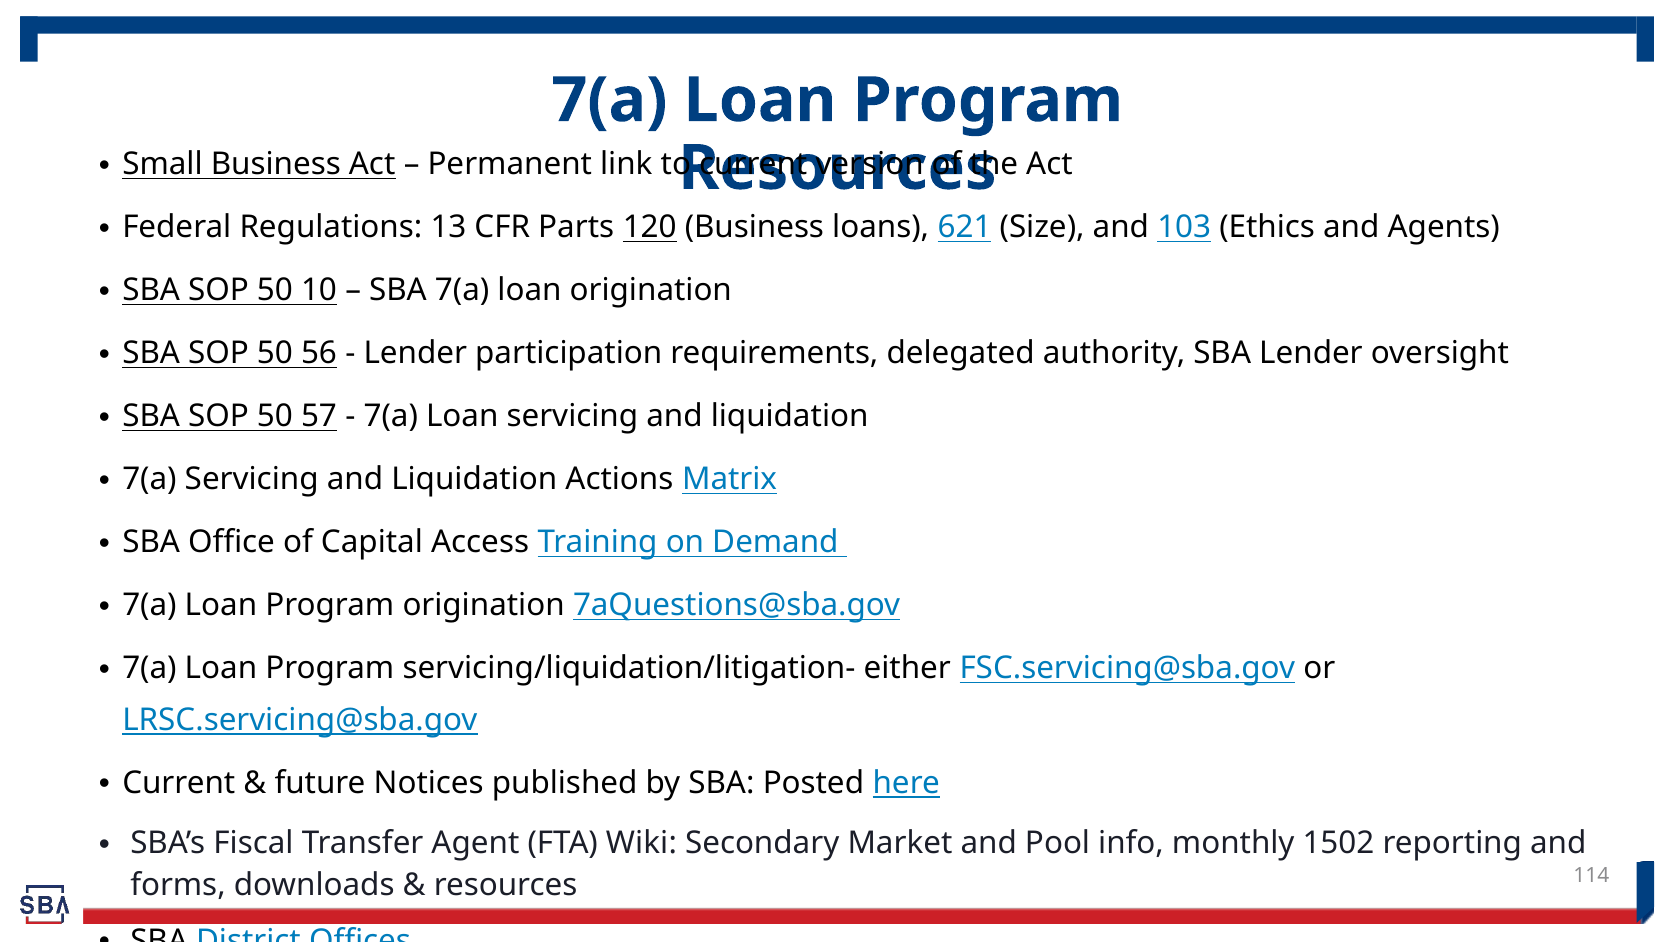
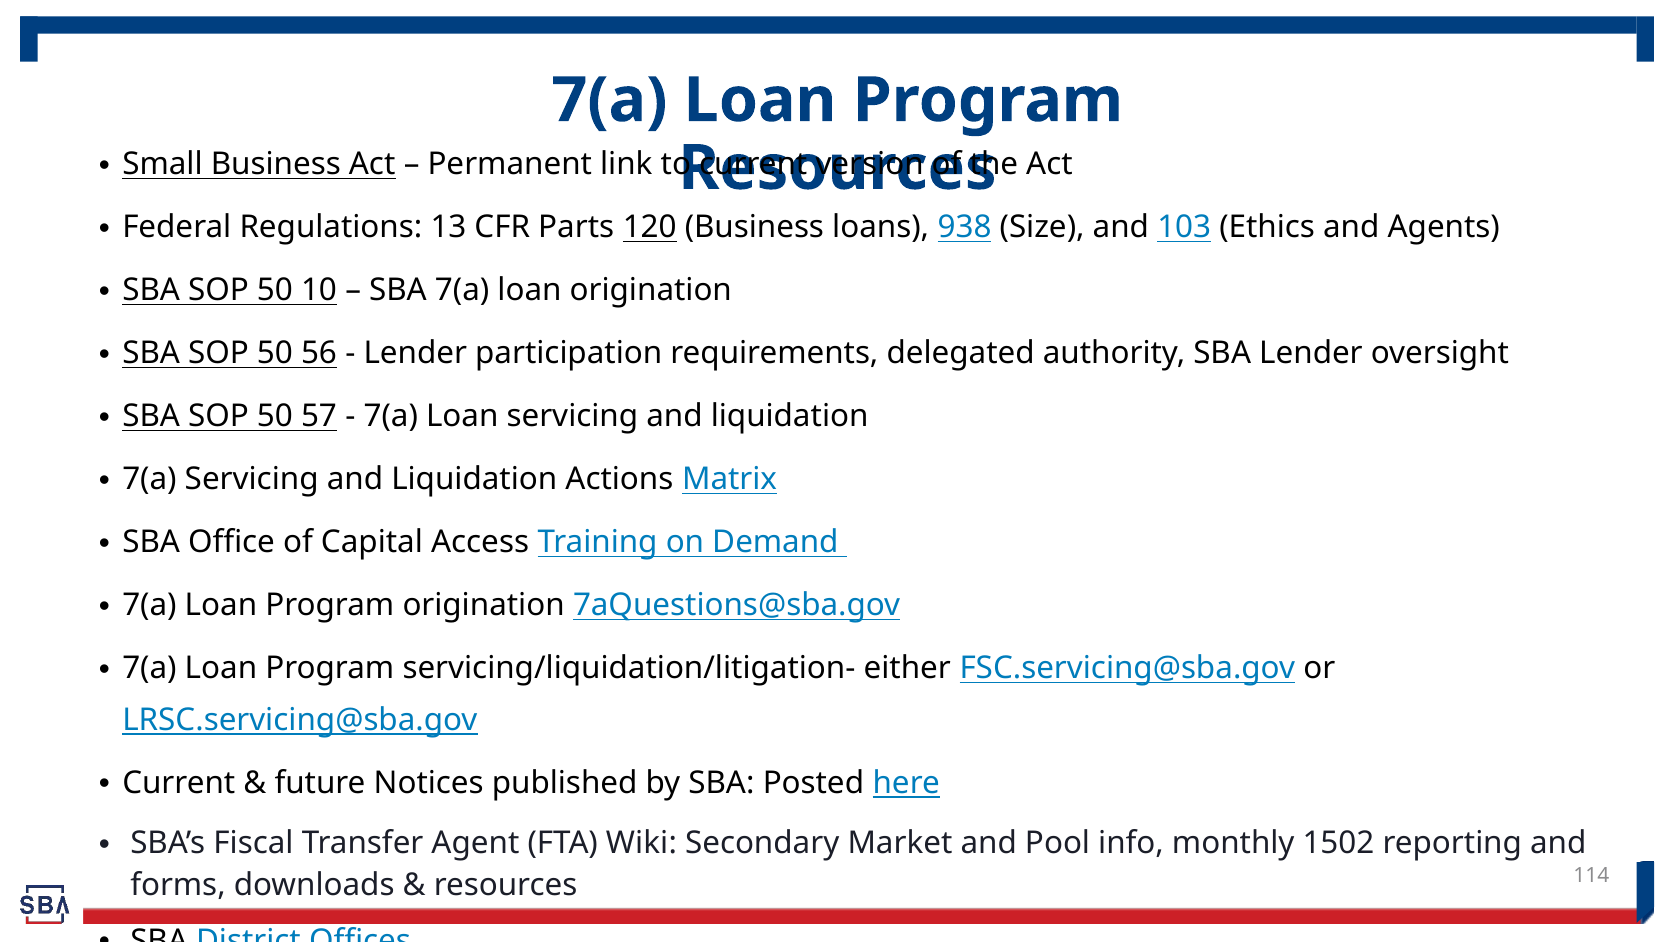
621: 621 -> 938 (965, 228)
